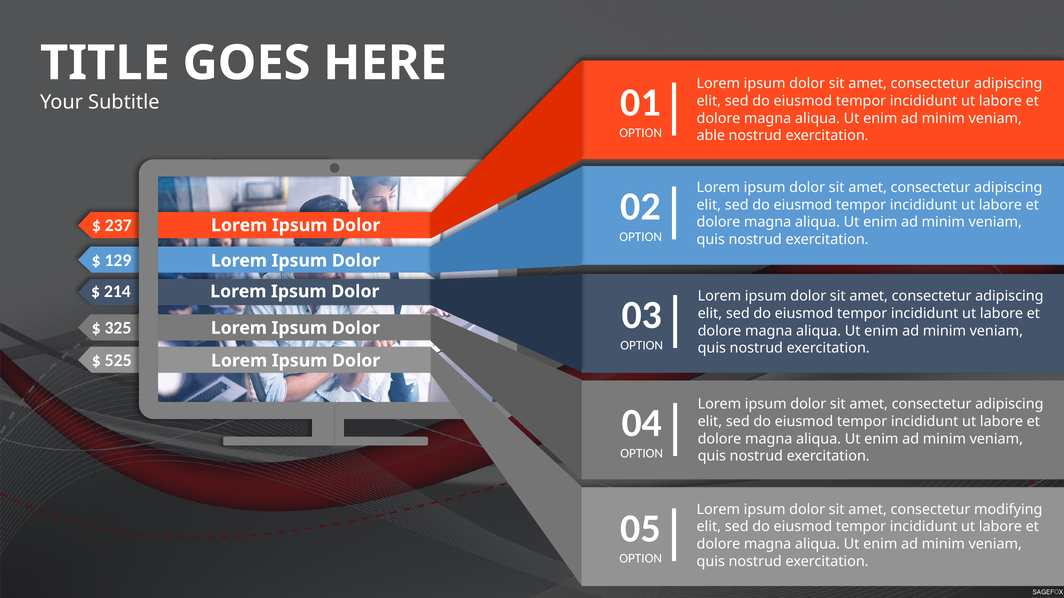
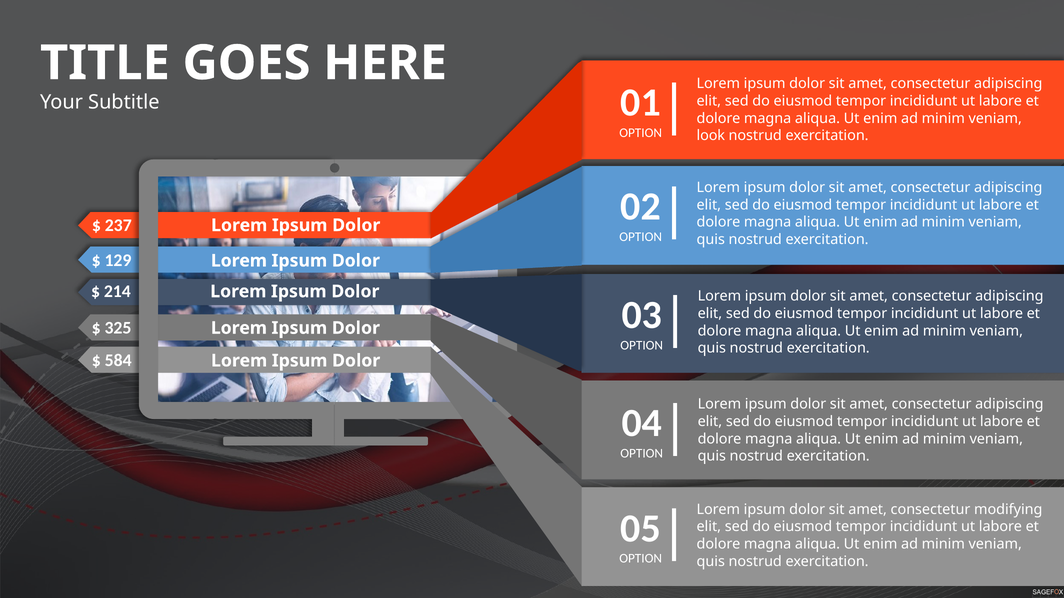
able: able -> look (711, 136)
525: 525 -> 584 (118, 361)
